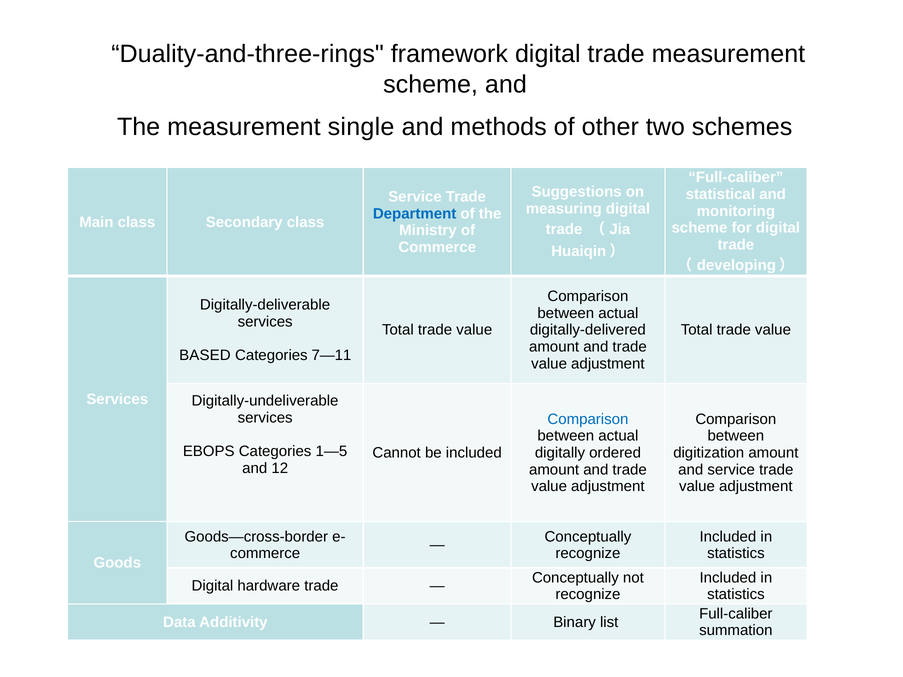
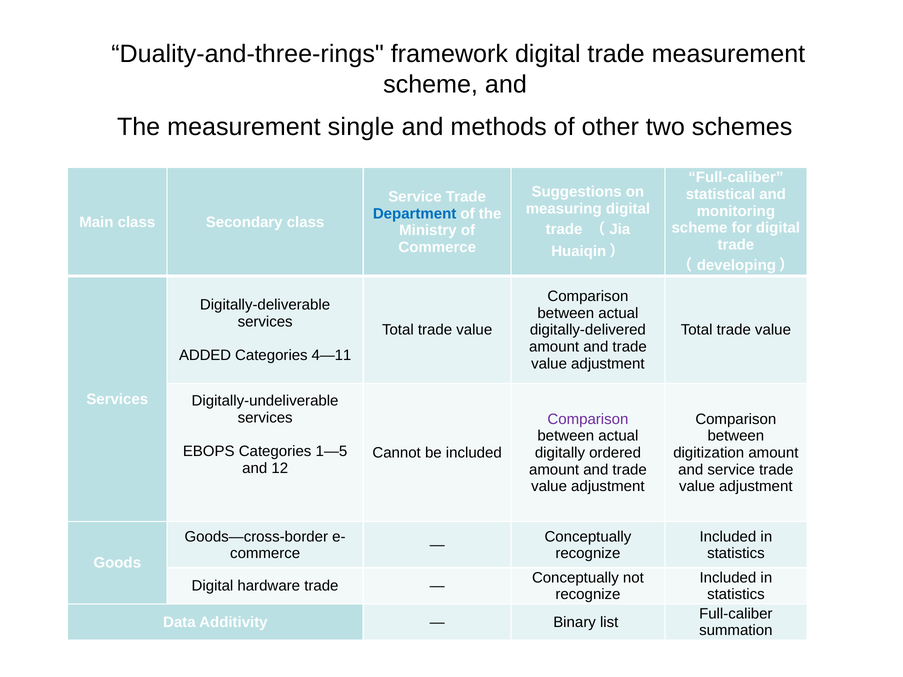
BASED: BASED -> ADDED (205, 355)
7—11: 7—11 -> 4—11 (331, 355)
Comparison colour: blue -> purple (588, 419)
